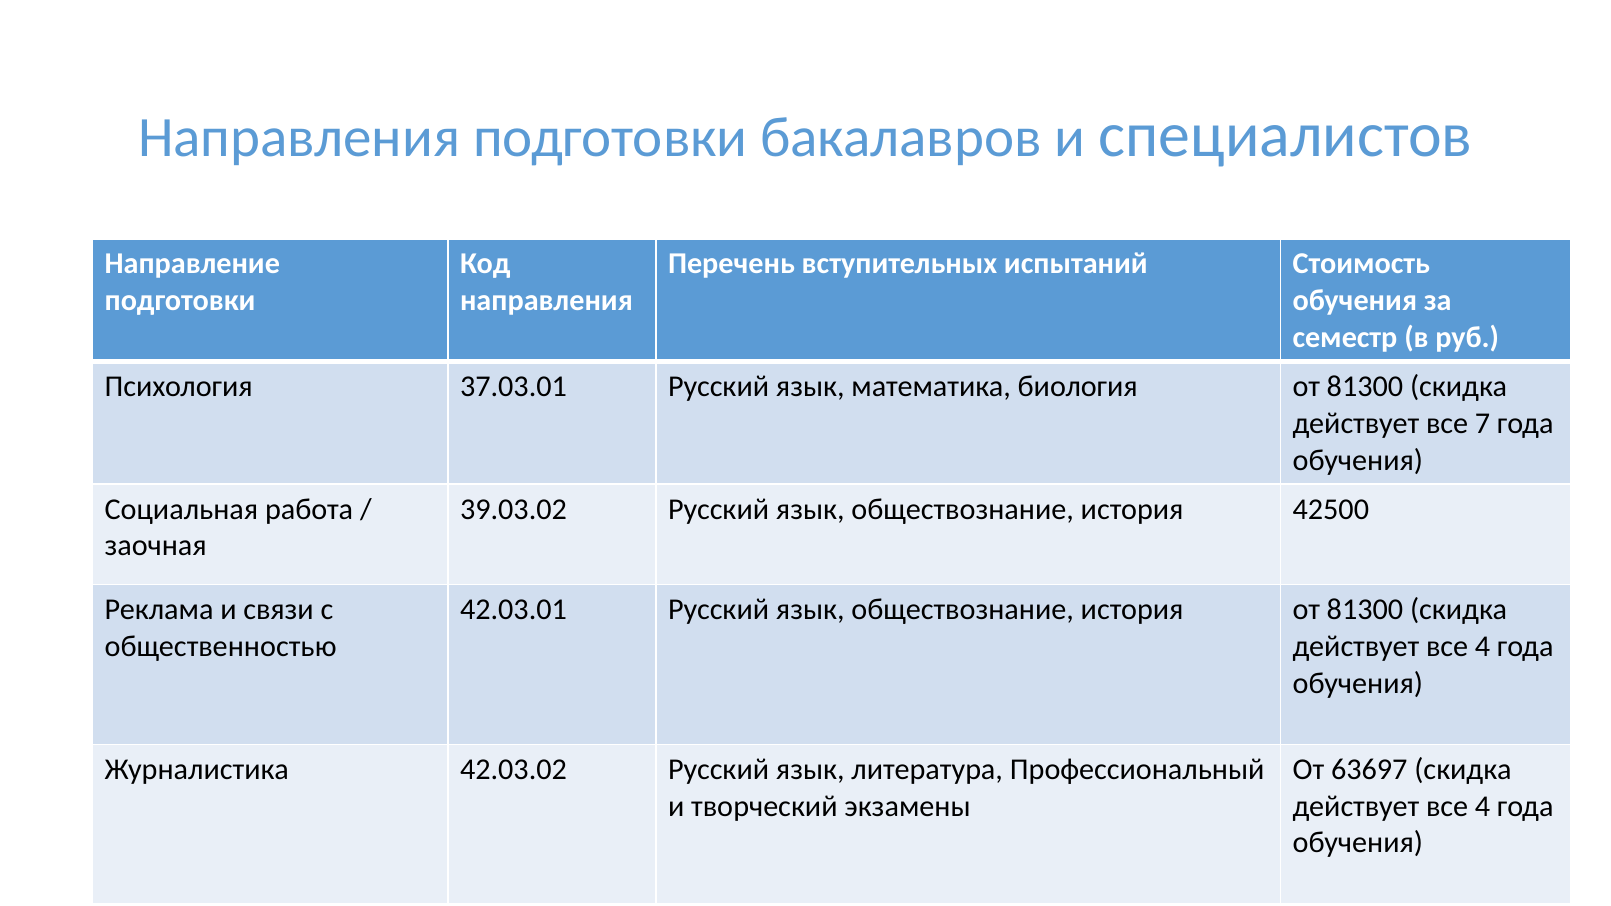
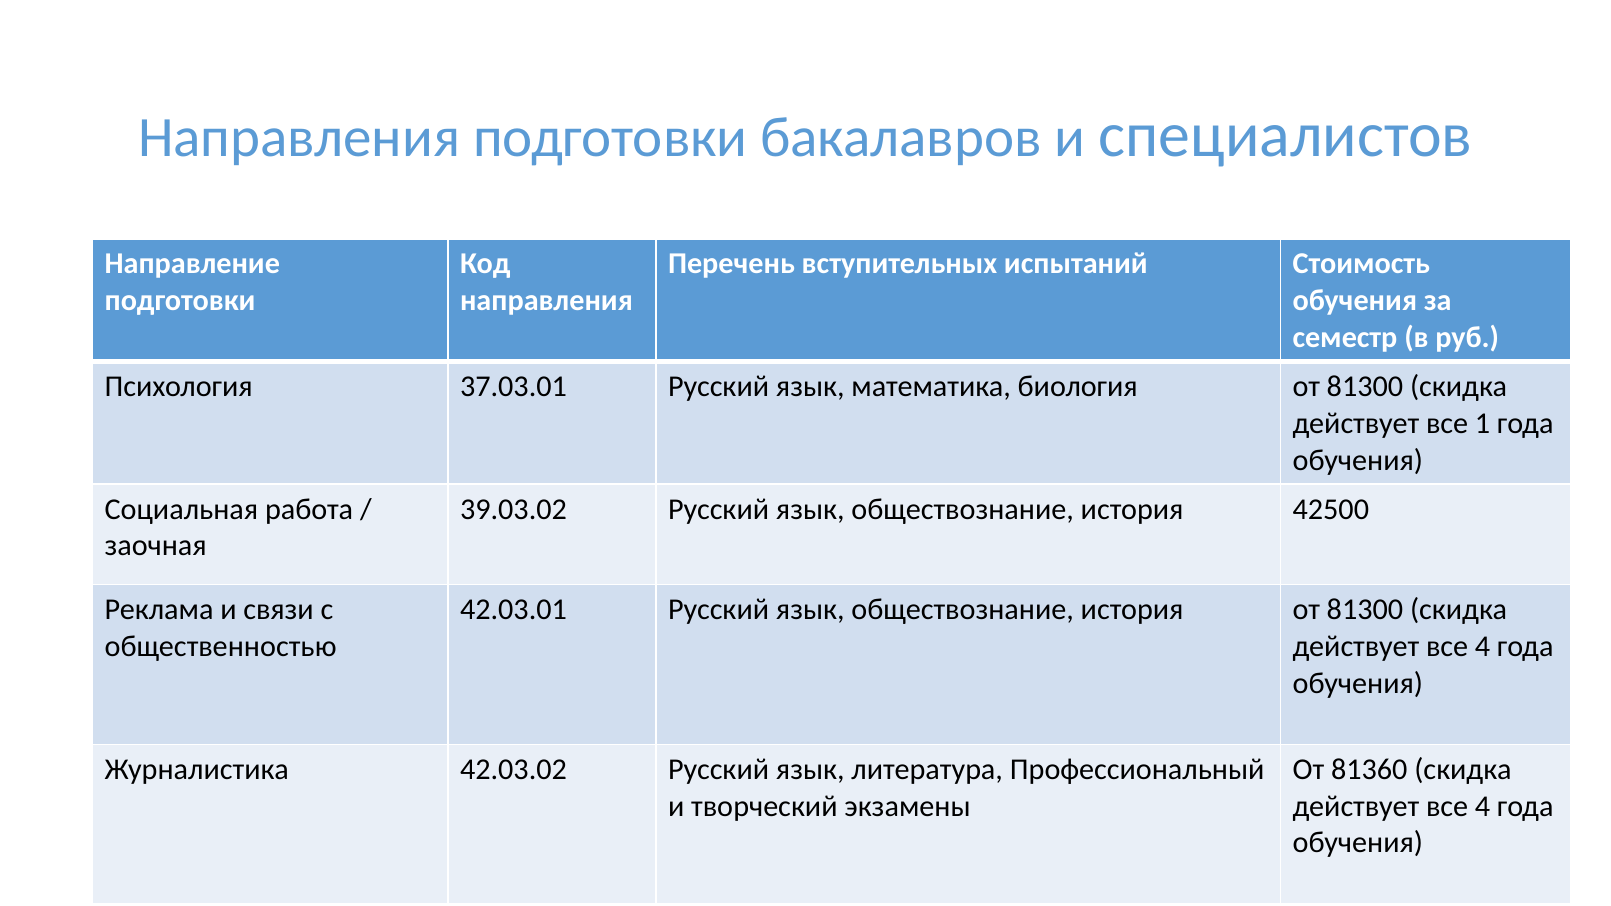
7: 7 -> 1 (1483, 423)
63697: 63697 -> 81360 (1369, 769)
